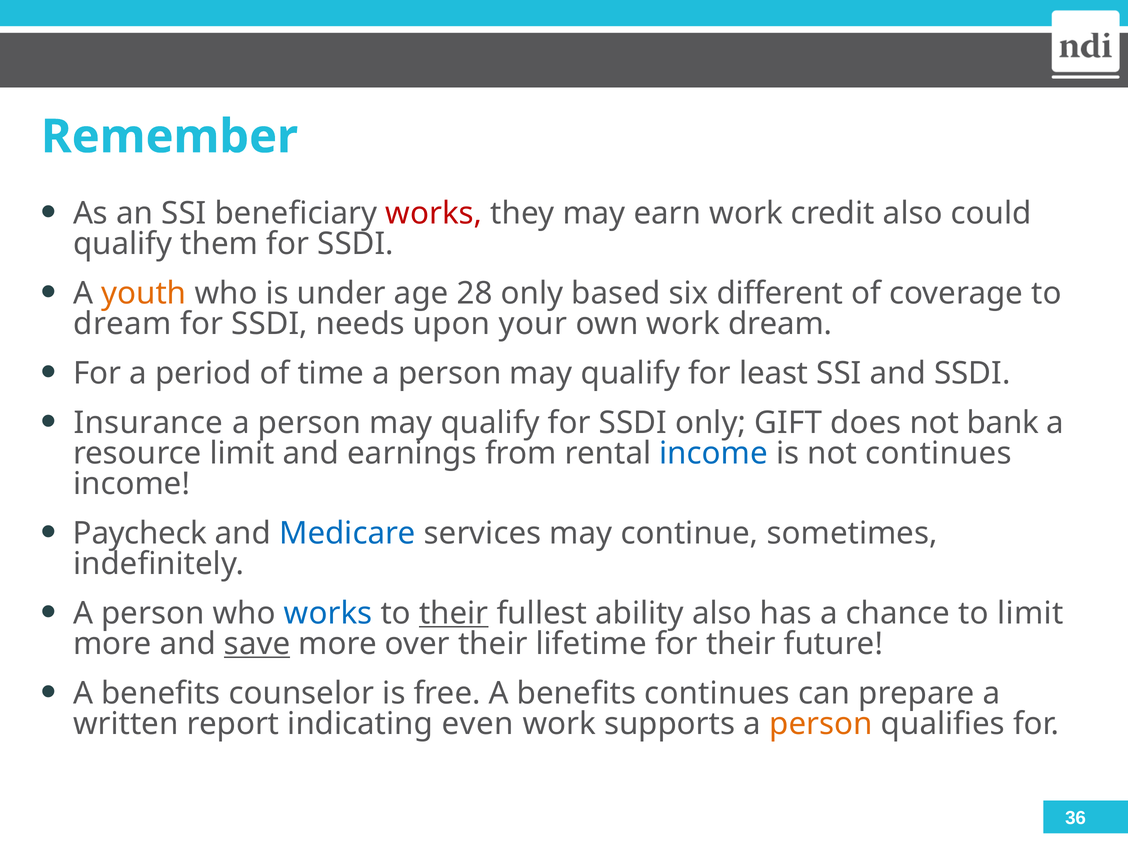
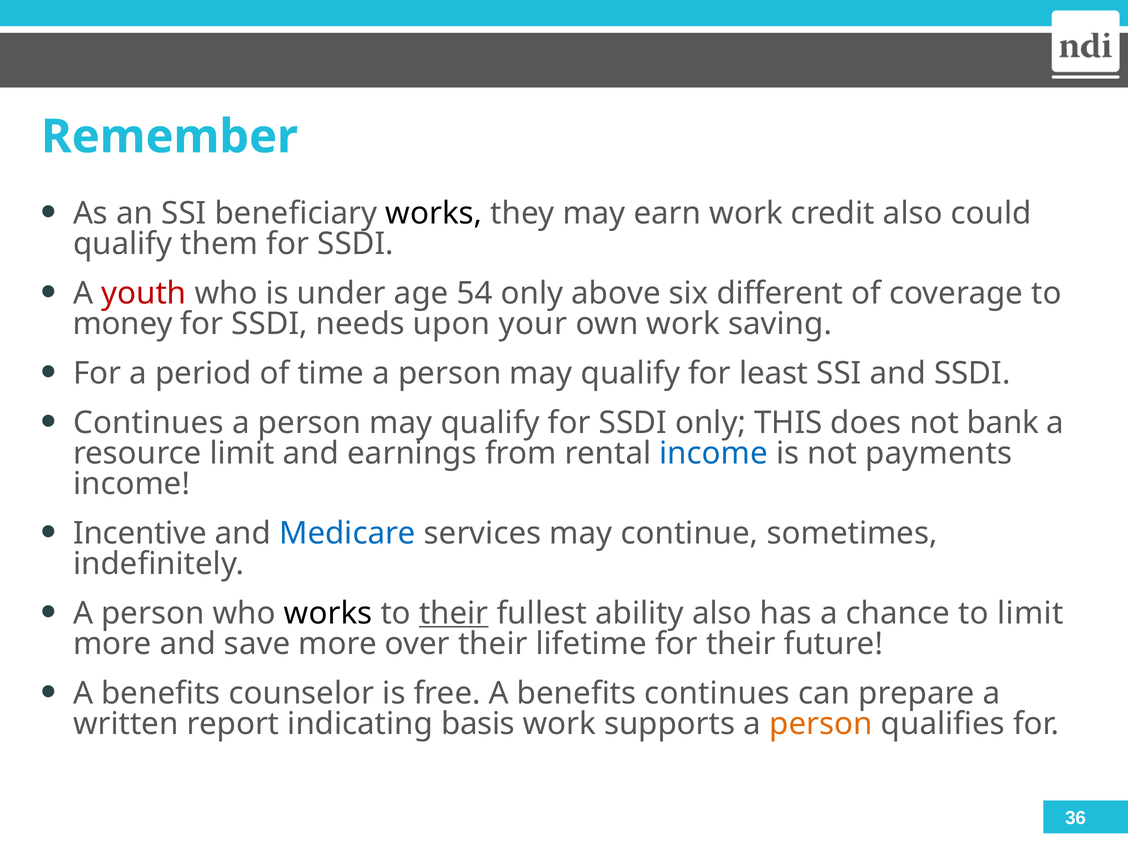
works colour: red -> black (434, 213)
youth colour: orange -> red (144, 293)
28: 28 -> 54 (475, 293)
based: based -> above (616, 293)
dream: dream -> money (123, 324)
work dream: dream -> saving (780, 324)
Insurance: Insurance -> Continues (148, 423)
GIFT: GIFT -> THIS (788, 423)
not continues: continues -> payments (939, 453)
Paycheck: Paycheck -> Incentive (140, 533)
works colour: blue -> black (328, 613)
save underline: present -> none (257, 644)
even: even -> basis (478, 724)
